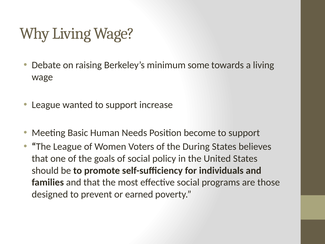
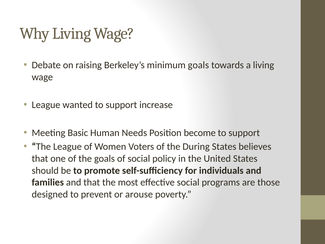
minimum some: some -> goals (198, 65)
earned: earned -> arouse (139, 194)
